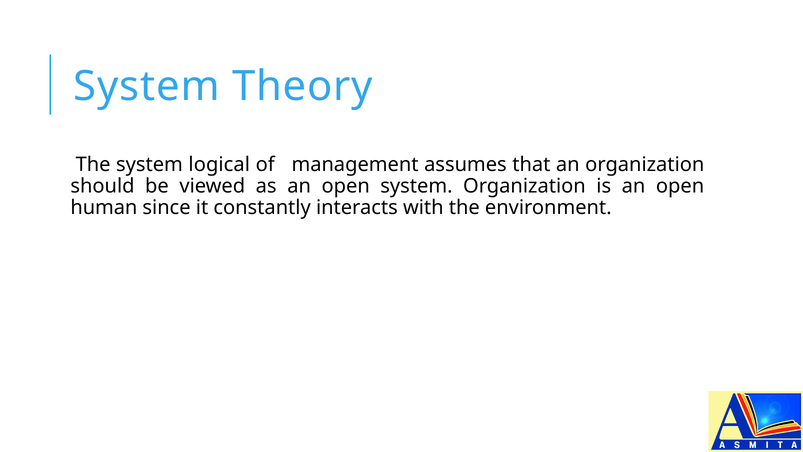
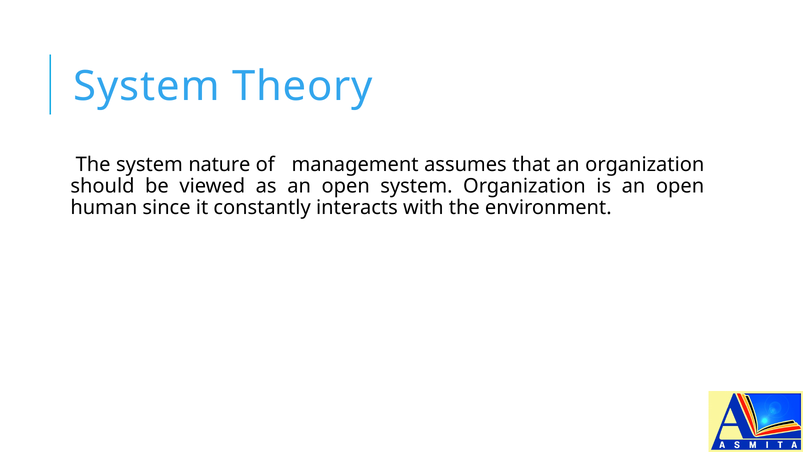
logical: logical -> nature (219, 164)
